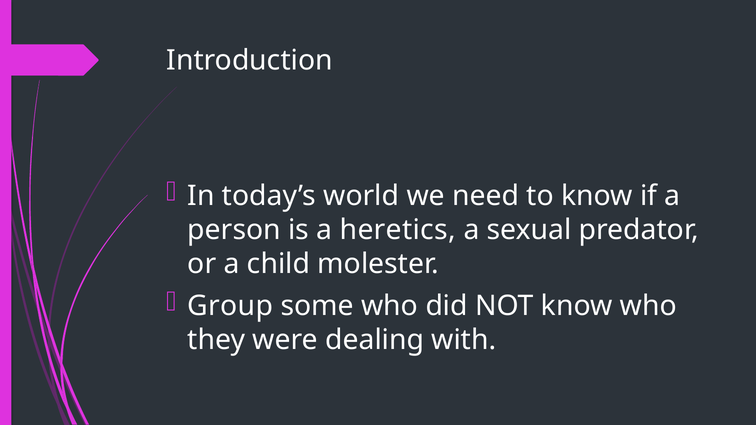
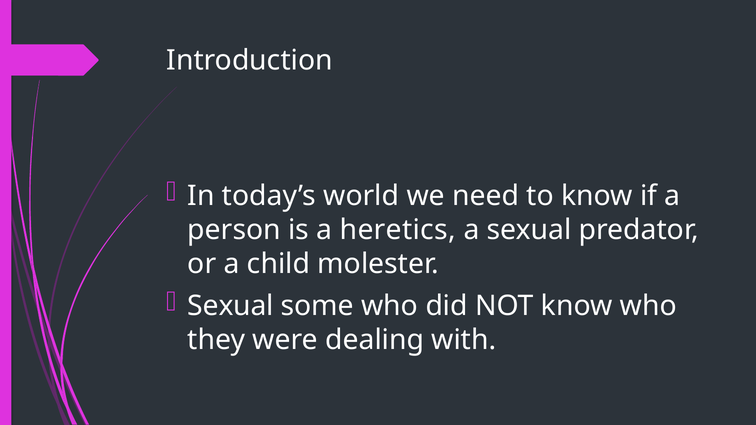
Group: Group -> Sexual (231, 306)
